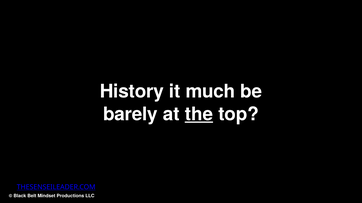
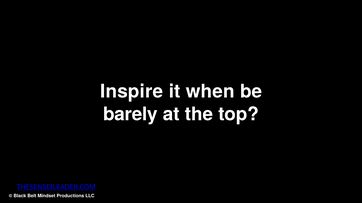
History: History -> Inspire (132, 92)
much: much -> when (210, 92)
the underline: present -> none (199, 114)
